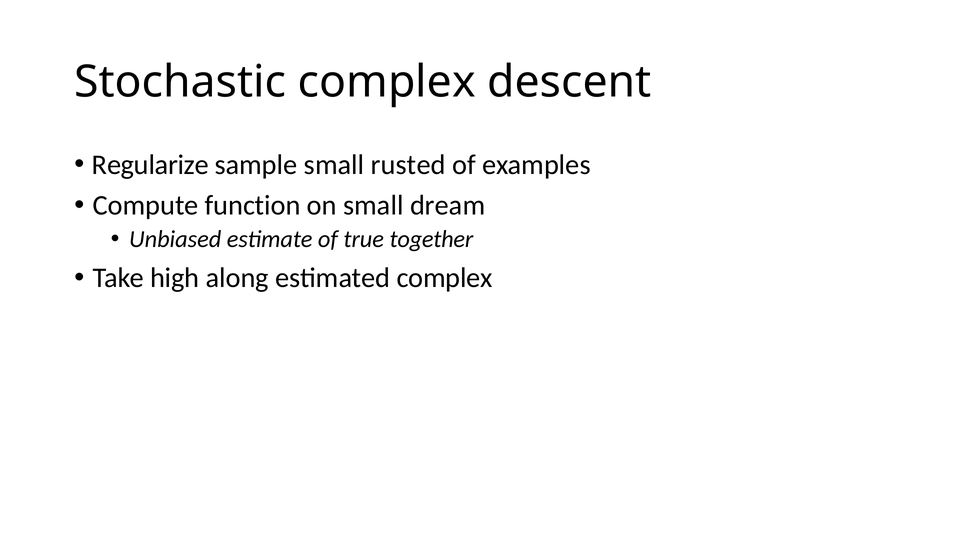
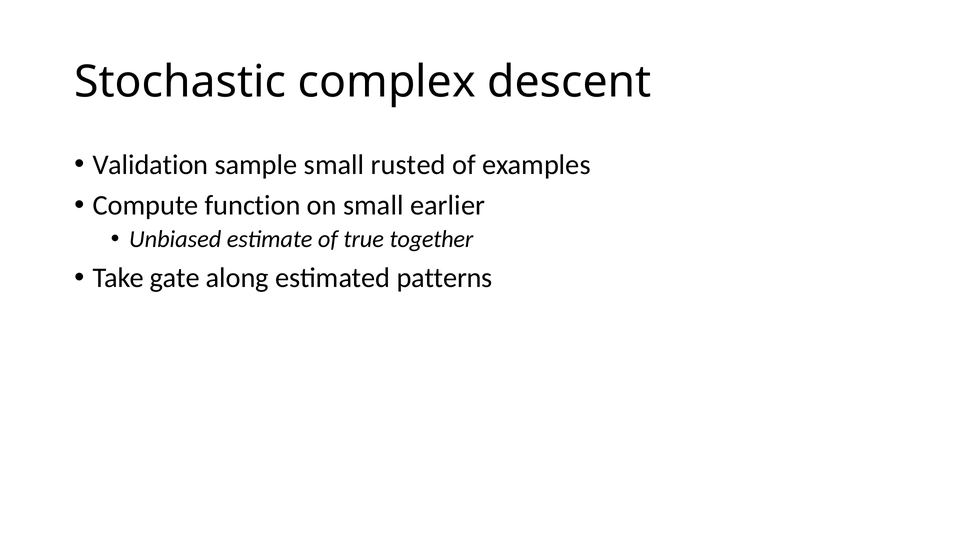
Regularize: Regularize -> Validation (150, 165)
dream: dream -> earlier (448, 206)
high: high -> gate (175, 278)
estimated complex: complex -> patterns (445, 278)
